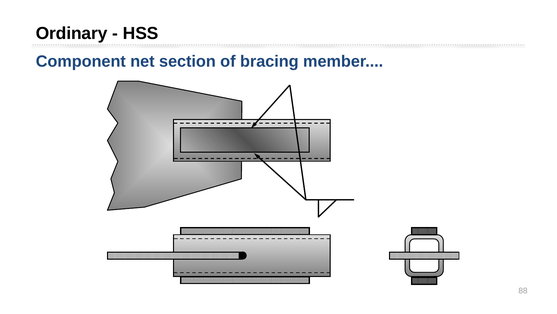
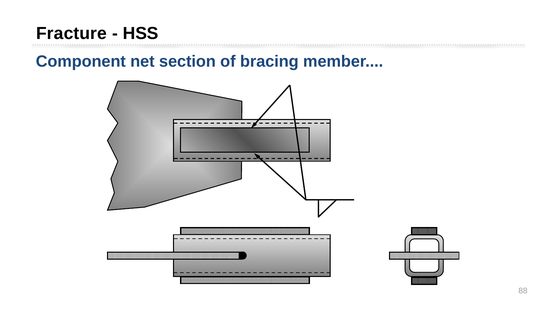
Ordinary: Ordinary -> Fracture (72, 33)
